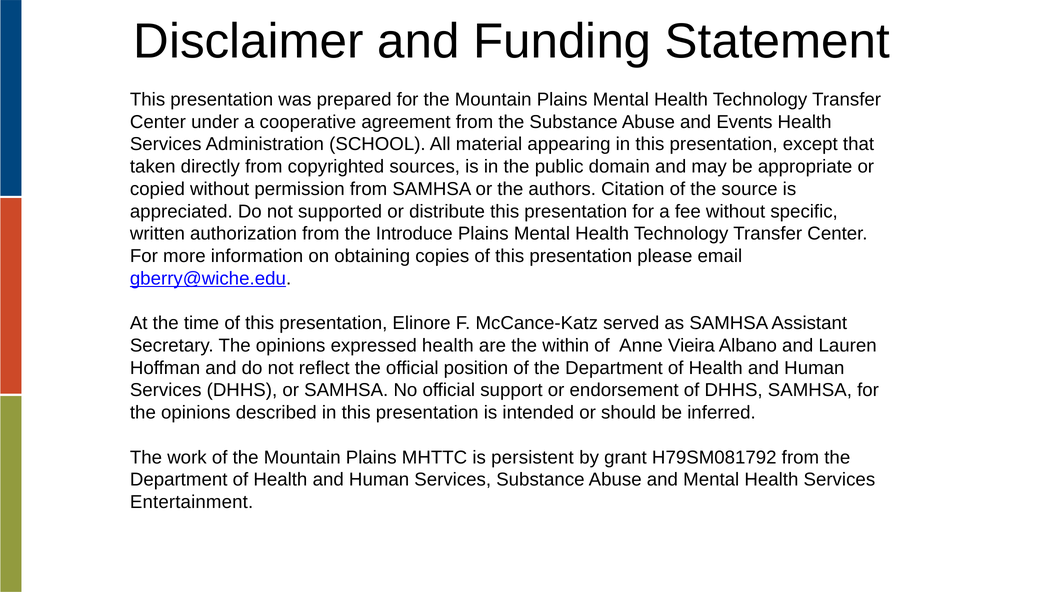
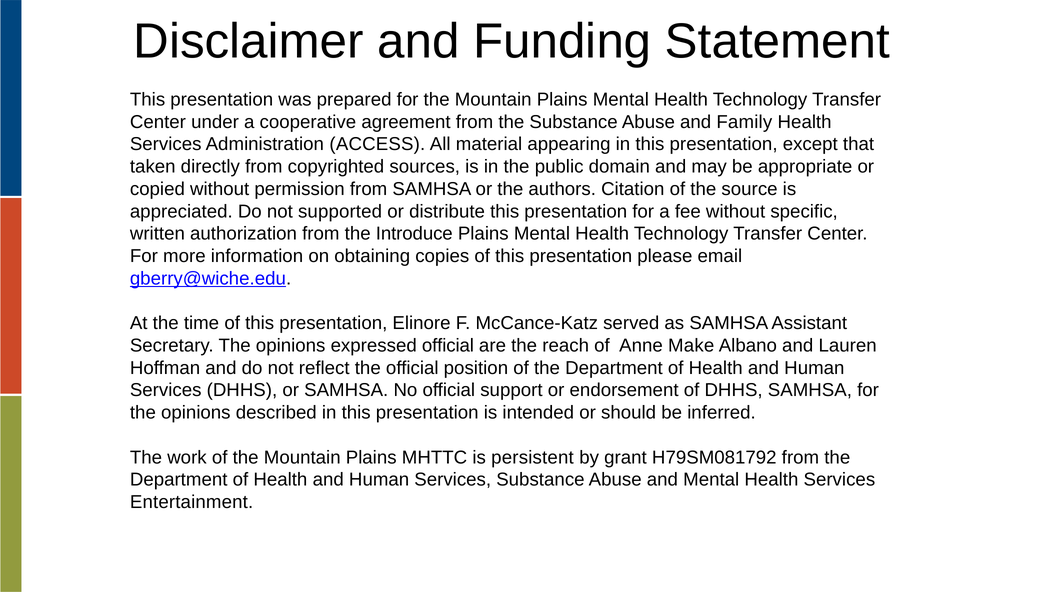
Events: Events -> Family (744, 122)
SCHOOL: SCHOOL -> ACCESS (377, 144)
expressed health: health -> official (448, 346)
within: within -> reach (566, 346)
Vieira: Vieira -> Make (691, 346)
